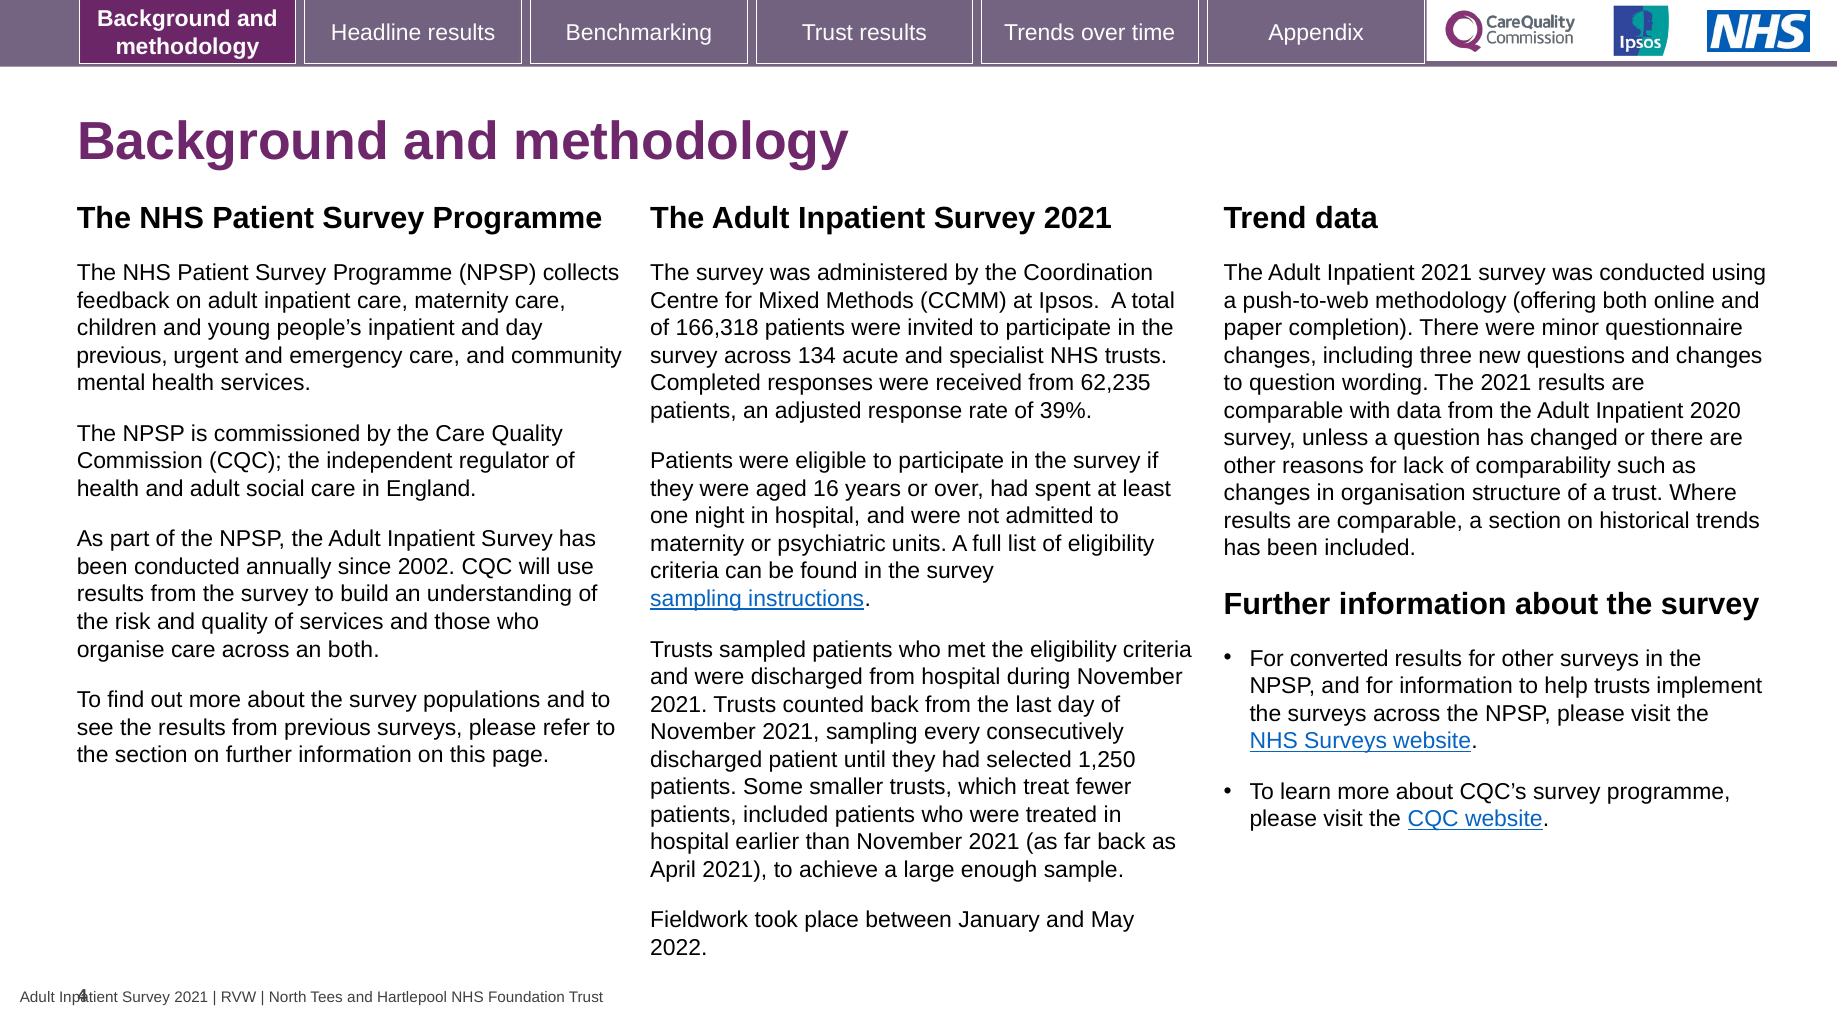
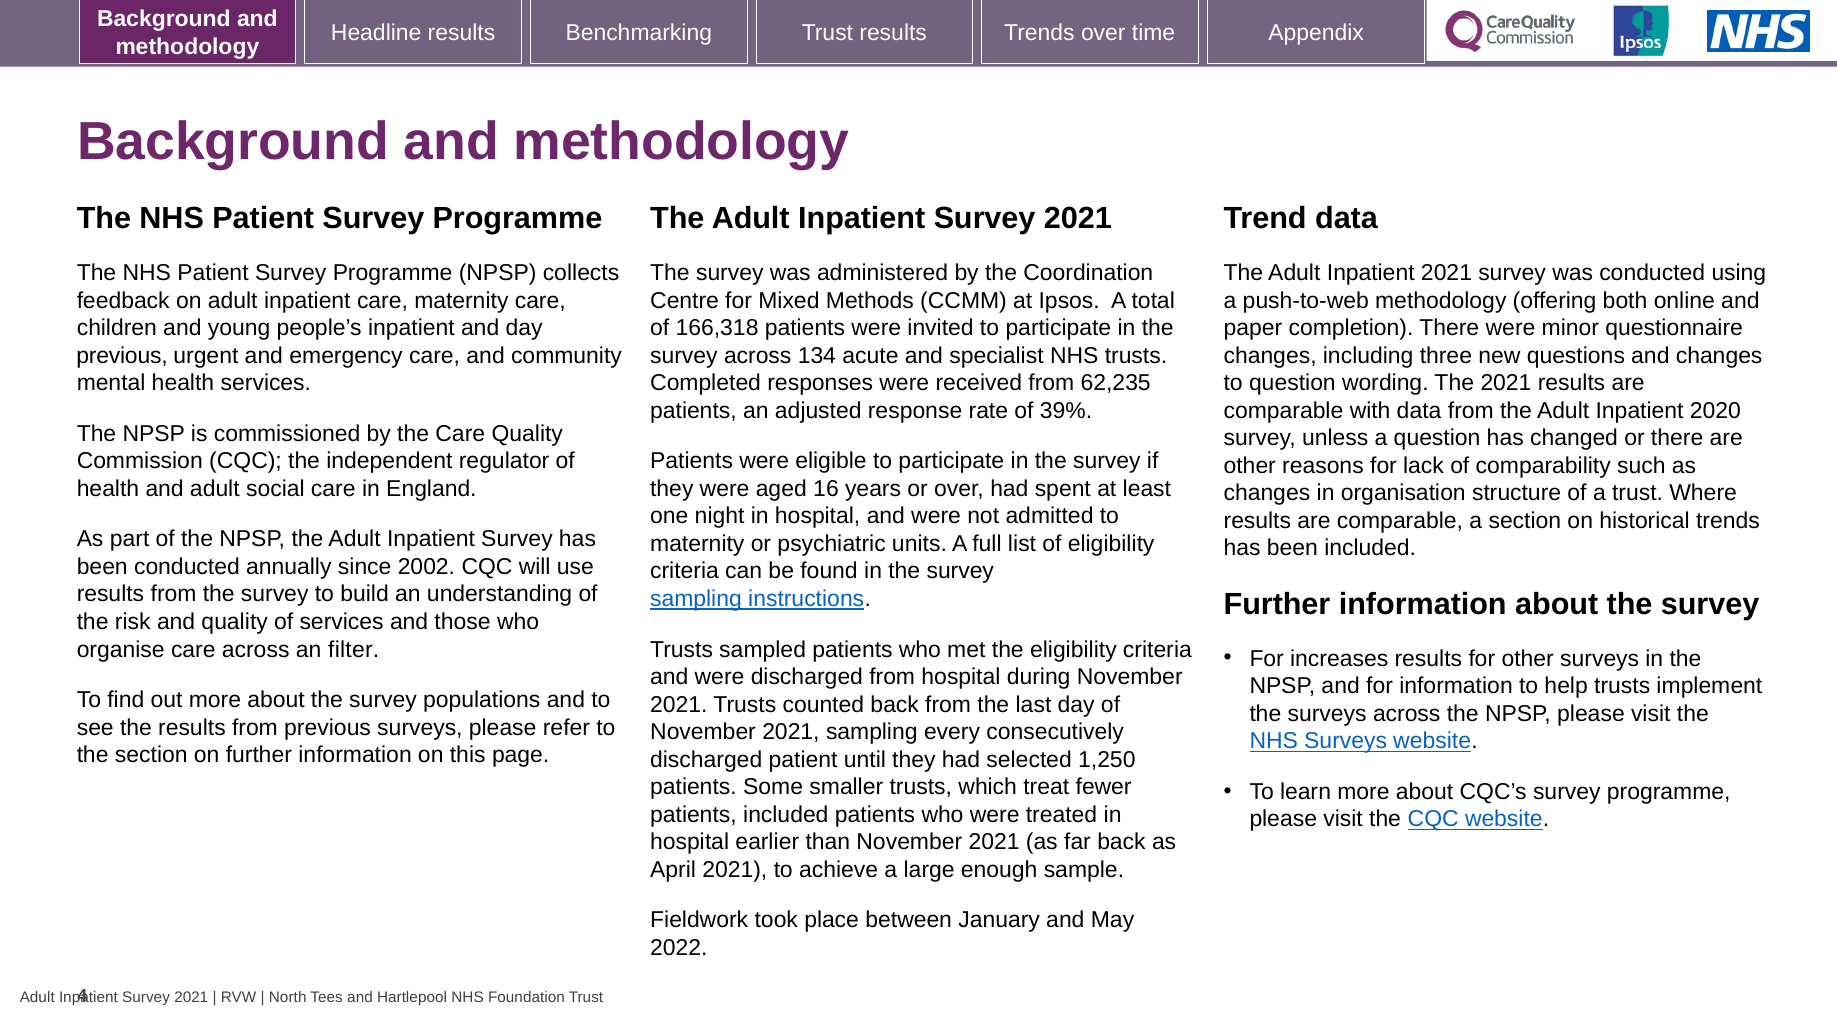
an both: both -> filter (354, 650)
converted: converted -> increases (1339, 659)
